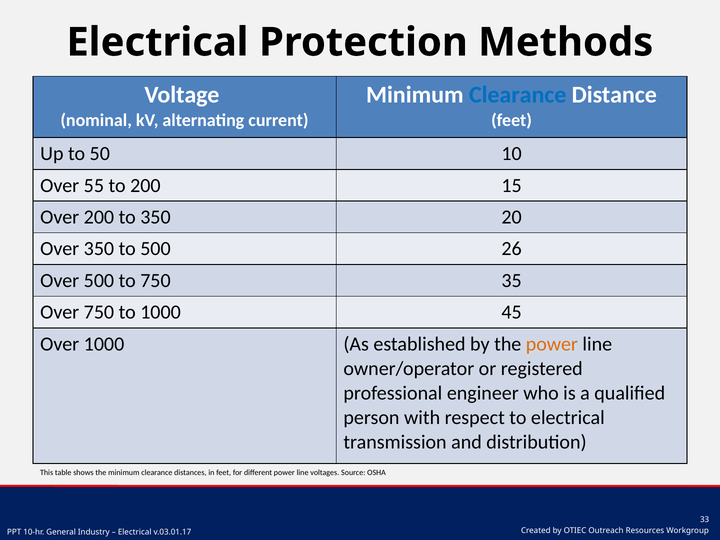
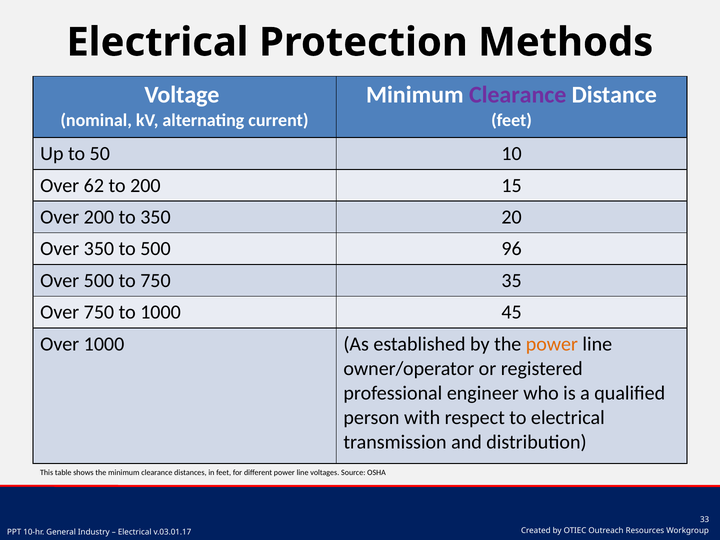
Clearance colour: blue -> purple (518, 95)
55: 55 -> 62 (94, 185)
26: 26 -> 96 (512, 249)
